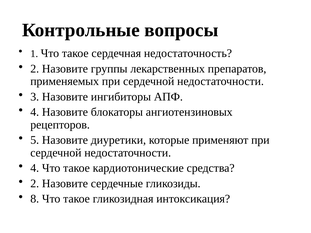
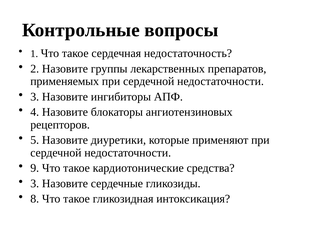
4: 4 -> 9 (35, 168)
2: 2 -> 3 (35, 184)
